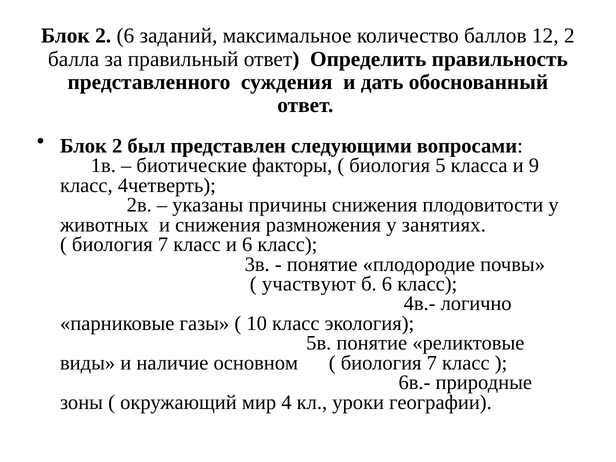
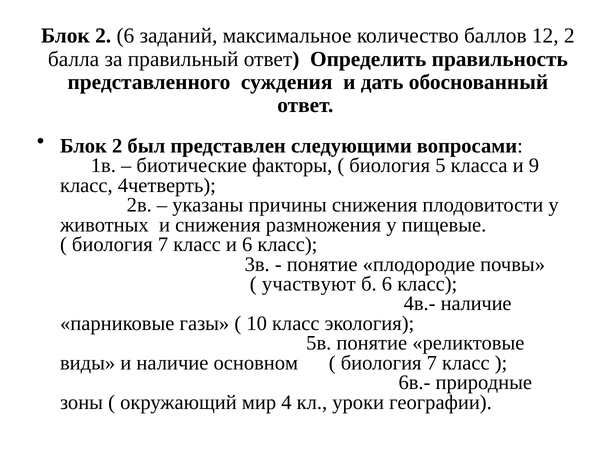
занятиях: занятиях -> пищевые (444, 225)
4в.- логично: логично -> наличие (476, 304)
